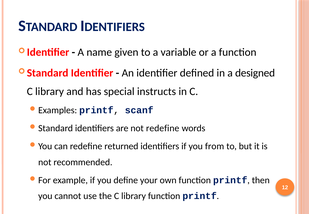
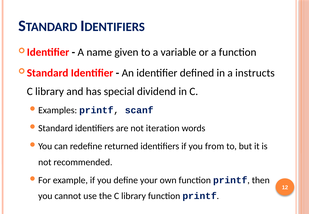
designed: designed -> instructs (255, 73)
instructs: instructs -> dividend (157, 91)
not redefine: redefine -> iteration (163, 128)
